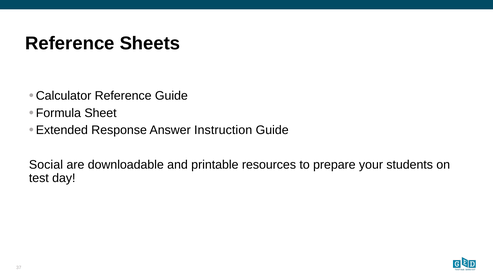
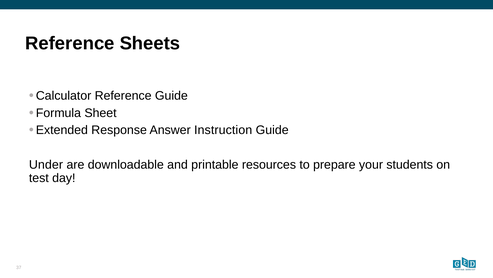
Social: Social -> Under (46, 164)
